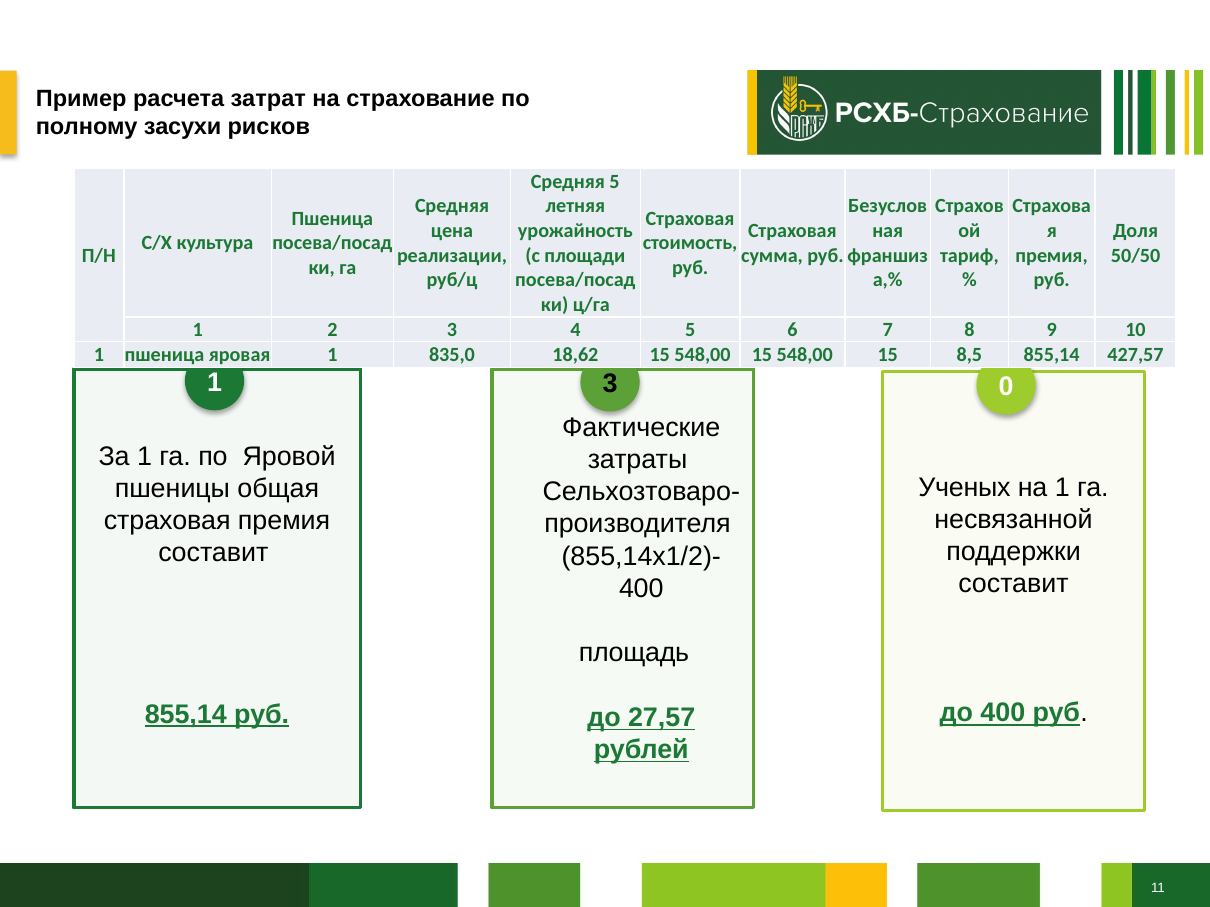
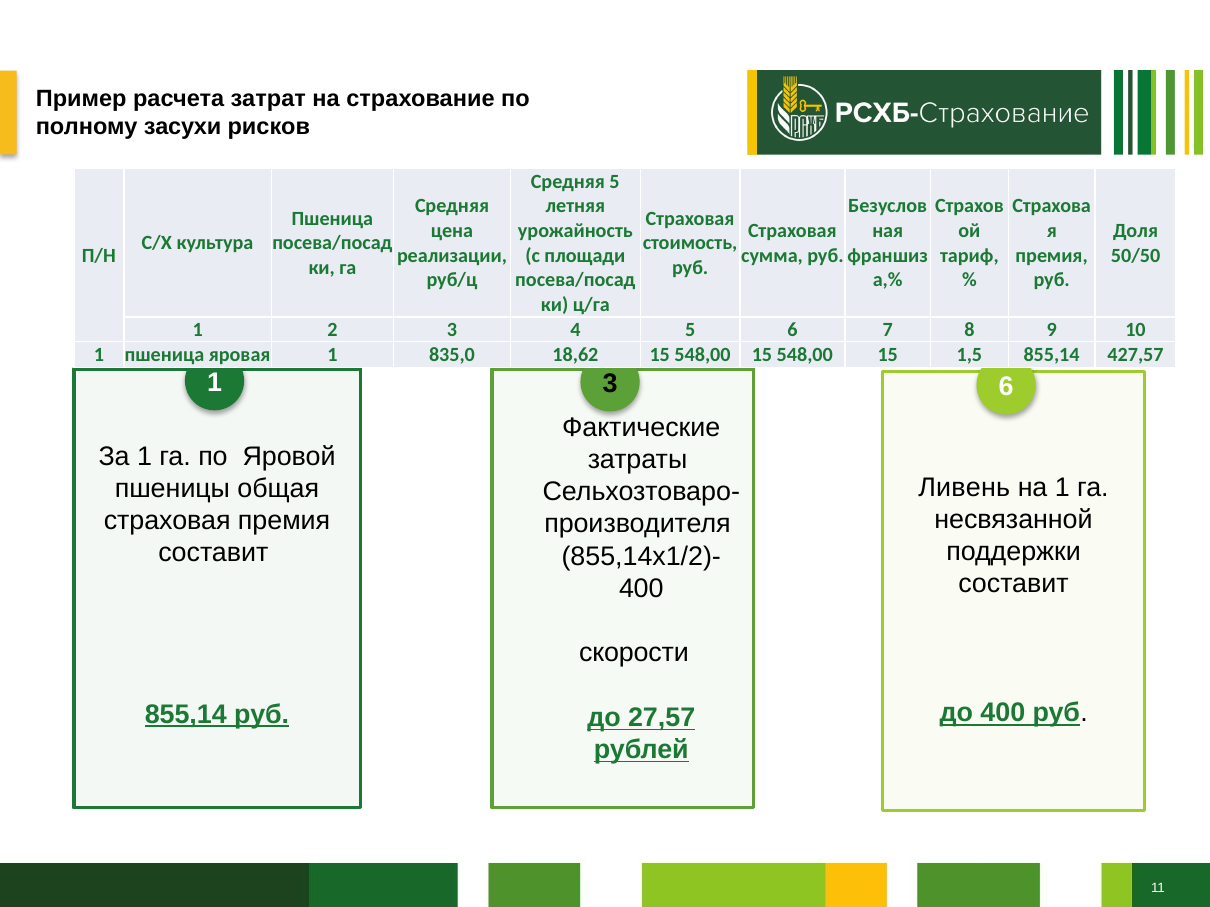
8,5: 8,5 -> 1,5 (969, 355)
3 0: 0 -> 6 (1006, 387)
Ученых: Ученых -> Ливень (964, 488)
площадь: площадь -> скорости (634, 653)
